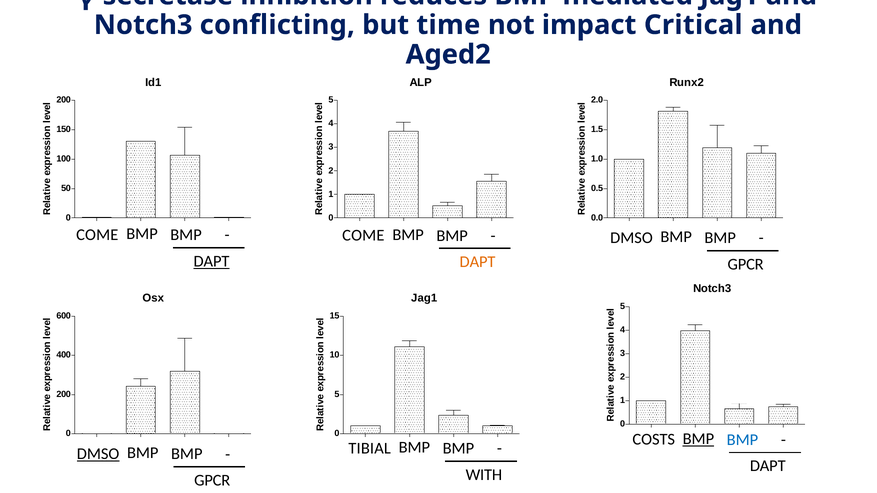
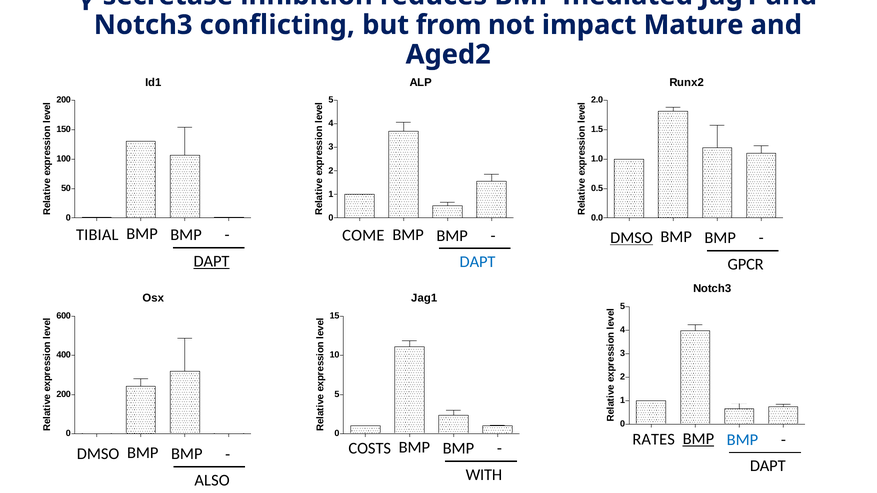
time: time -> from (449, 25)
Critical: Critical -> Mature (694, 25)
COME: COME -> TIBIAL (97, 235)
DMSO underline: none -> present (631, 238)
DAPT colour: orange -> blue (478, 262)
COSTS: COSTS -> RATES (654, 440)
DMSO underline: present -> none (98, 454)
TIBIAL: TIBIAL -> COSTS (370, 448)
GPCR: GPCR -> ALSO (212, 481)
